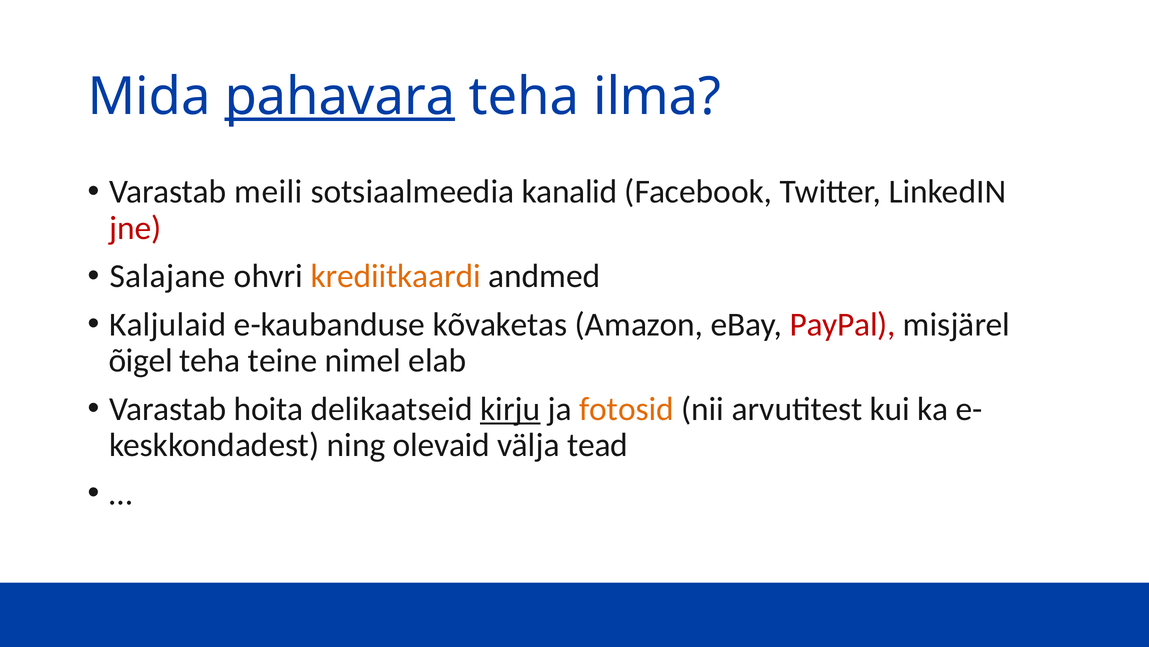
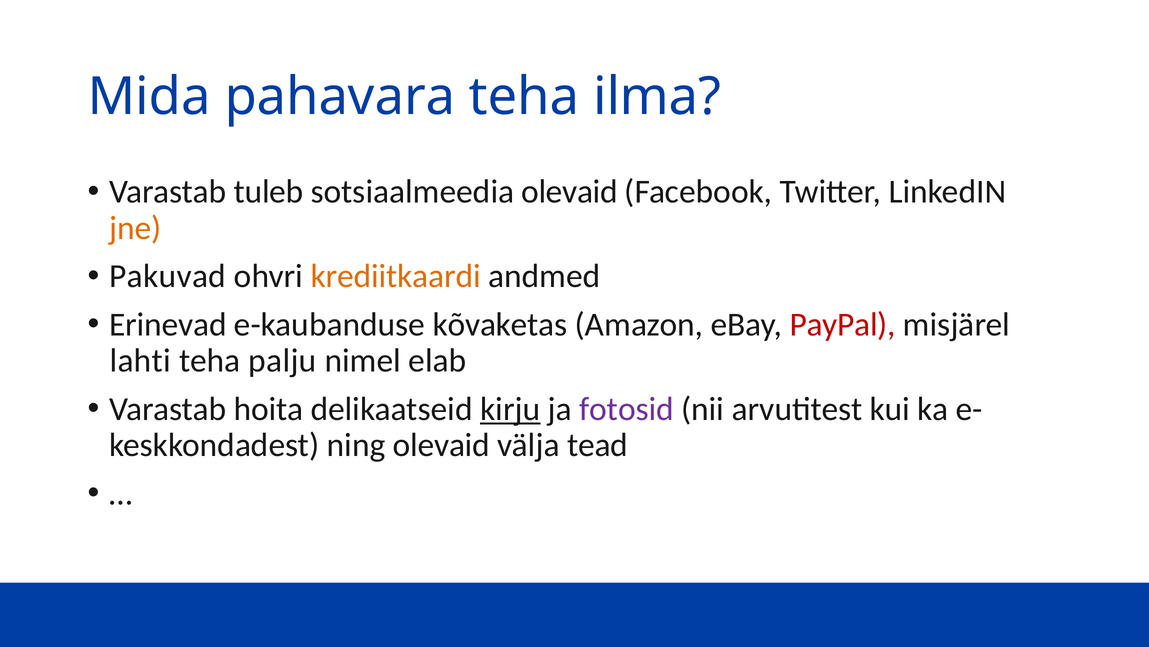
pahavara underline: present -> none (340, 97)
meili: meili -> tuleb (269, 192)
sotsiaalmeedia kanalid: kanalid -> olevaid (569, 192)
jne colour: red -> orange (135, 228)
Salajane: Salajane -> Pakuvad (168, 276)
Kaljulaid: Kaljulaid -> Erinevad (168, 324)
õigel: õigel -> lahti (140, 360)
teine: teine -> palju (282, 360)
fotosid colour: orange -> purple (626, 409)
